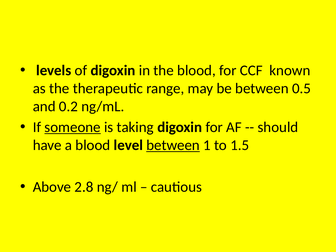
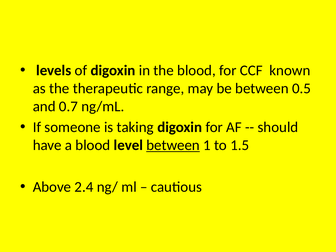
0.2: 0.2 -> 0.7 (68, 106)
someone underline: present -> none (73, 127)
2.8: 2.8 -> 2.4 (84, 187)
